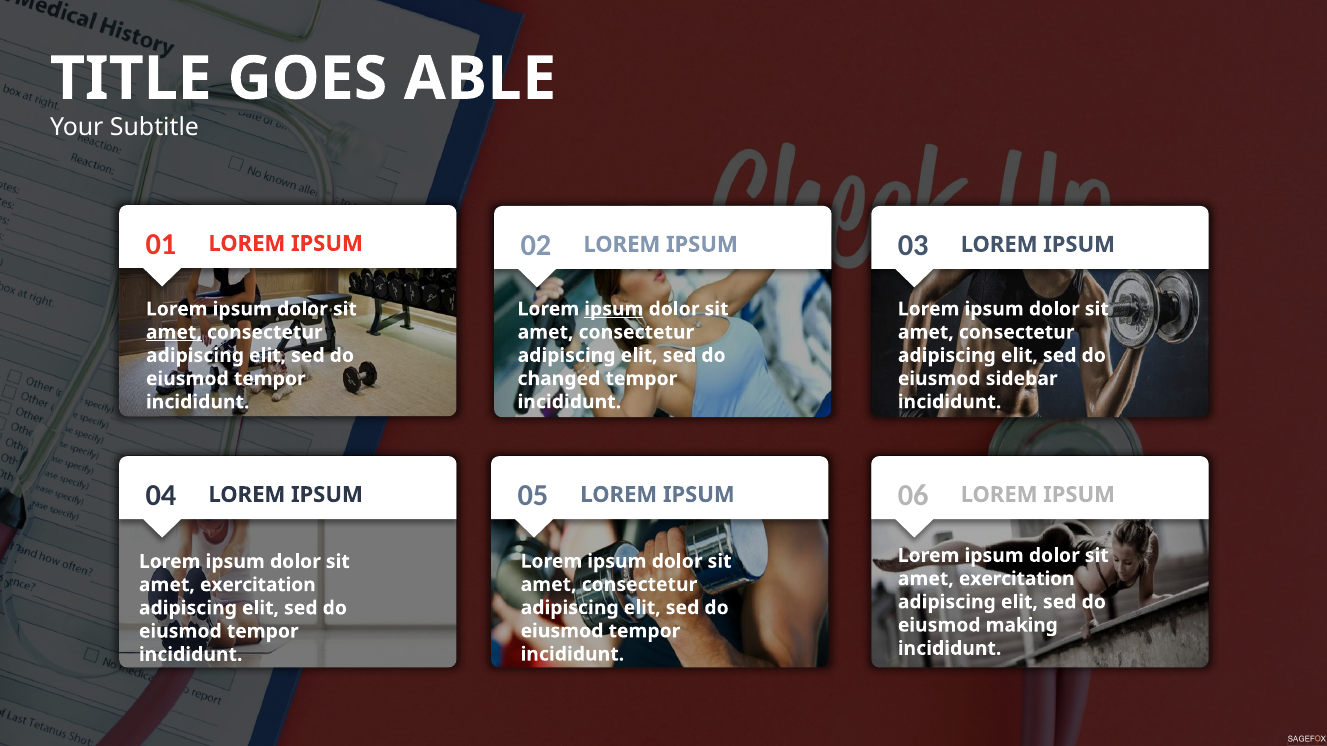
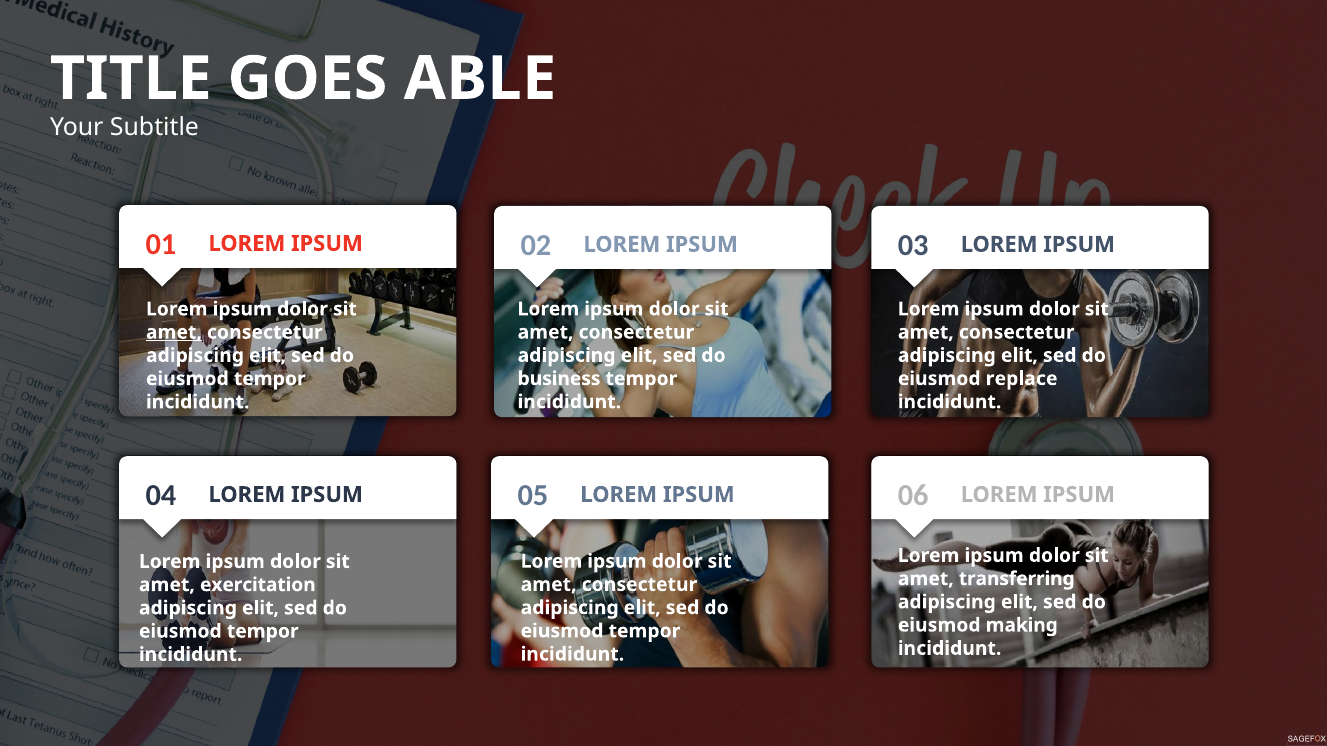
ipsum underline: present -> none (614, 309)
changed: changed -> business (559, 379)
sidebar: sidebar -> replace (1022, 379)
exercitation: exercitation -> transferring (1017, 579)
